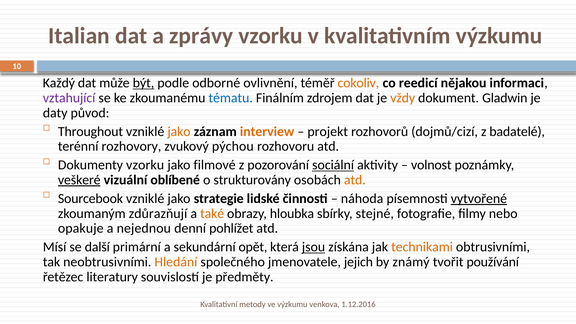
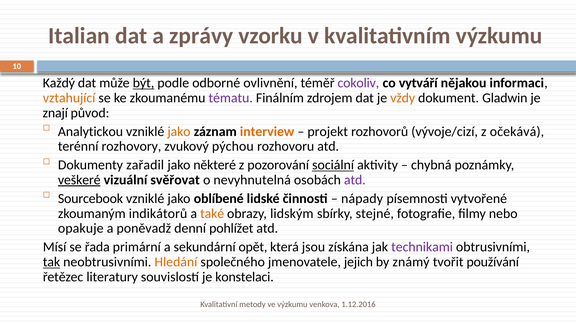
cokoliv colour: orange -> purple (358, 83)
reedicí: reedicí -> vytváří (418, 83)
vztahující colour: purple -> orange (69, 98)
tématu colour: blue -> purple (231, 98)
daty: daty -> znají (55, 113)
Throughout: Throughout -> Analytickou (90, 131)
dojmů/cizí: dojmů/cizí -> vývoje/cizí (445, 131)
badatelé: badatelé -> očekává (517, 131)
Dokumenty vzorku: vzorku -> zařadil (145, 165)
filmové: filmové -> některé (215, 165)
volnost: volnost -> chybná (431, 165)
oblíbené: oblíbené -> svěřovat (175, 180)
strukturovány: strukturovány -> nevyhnutelná (252, 180)
atd colour: orange -> purple (355, 180)
strategie: strategie -> oblíbené (219, 199)
náhoda: náhoda -> nápady (362, 199)
vytvořené underline: present -> none (479, 199)
zdůrazňují: zdůrazňují -> indikátorů (158, 214)
hloubka: hloubka -> lidským (292, 214)
nejednou: nejednou -> poněvadž (144, 228)
další: další -> řada (97, 247)
jsou underline: present -> none (314, 247)
technikami colour: orange -> purple (422, 247)
tak underline: none -> present (52, 262)
předměty: předměty -> konstelaci (245, 277)
